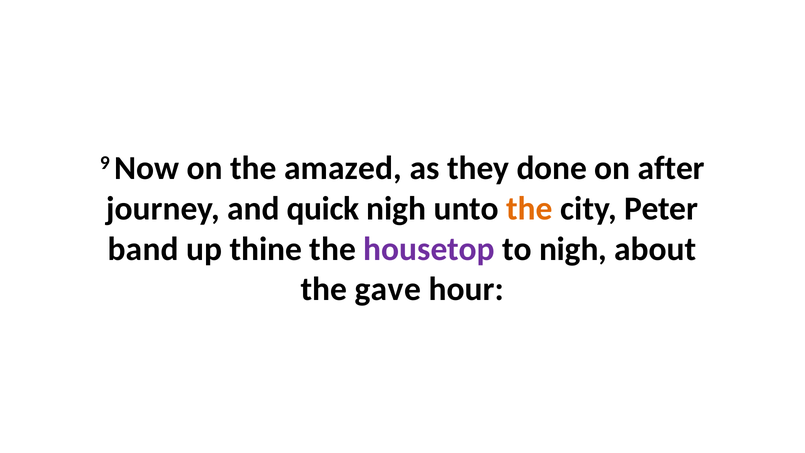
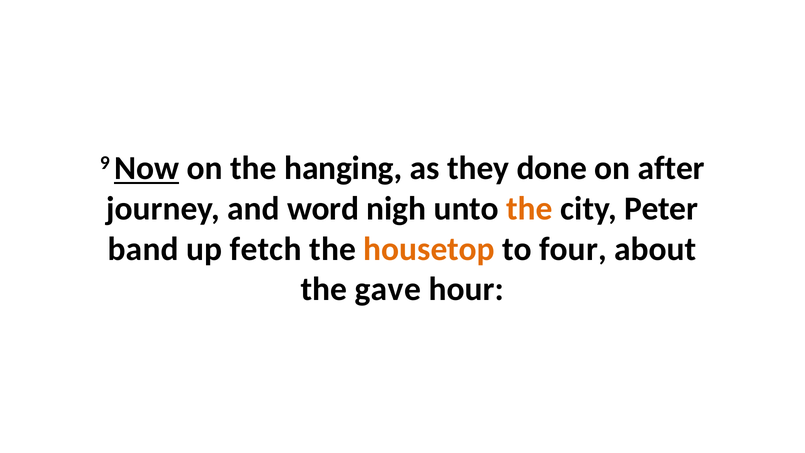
Now underline: none -> present (147, 168)
amazed: amazed -> hanging (343, 168)
quick: quick -> word (323, 209)
thine: thine -> fetch (266, 249)
housetop colour: purple -> orange (429, 249)
to nigh: nigh -> four (573, 249)
